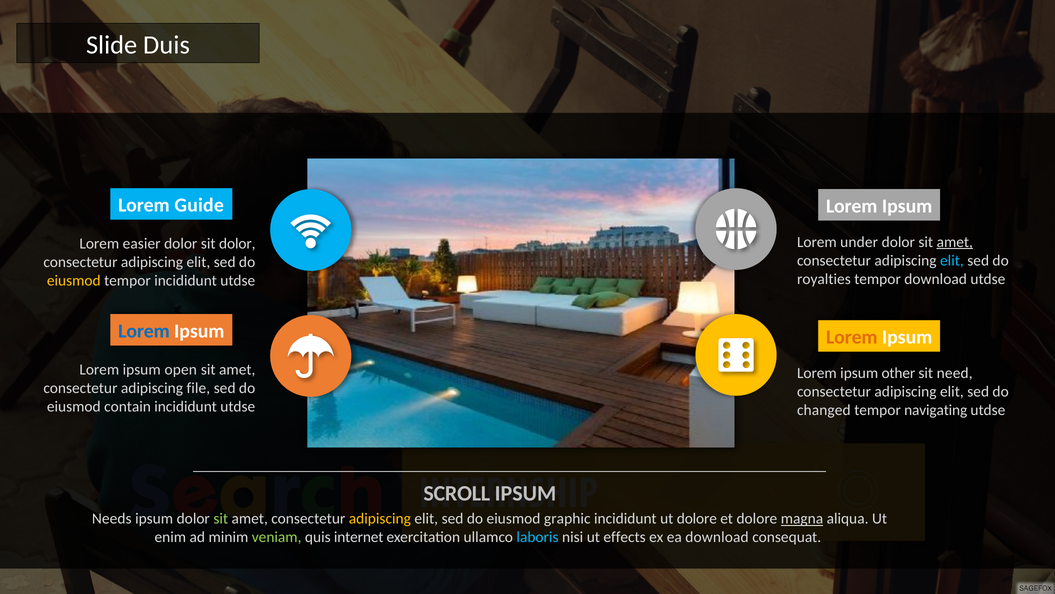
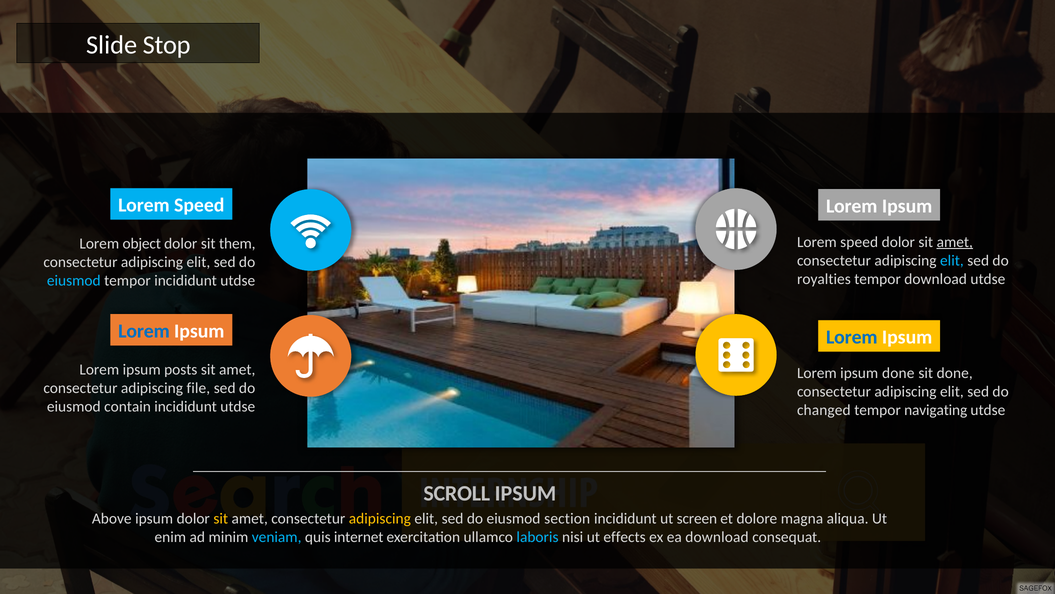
Duis: Duis -> Stop (167, 45)
Guide: Guide -> Speed (199, 205)
under: under -> speed (859, 242)
easier: easier -> object (142, 244)
sit dolor: dolor -> them (237, 244)
eiusmod colour: yellow -> light blue (74, 281)
Lorem colour: orange -> blue (852, 337)
open: open -> posts (181, 369)
ipsum other: other -> done (898, 373)
sit need: need -> done (955, 373)
Needs: Needs -> Above (112, 518)
sit colour: light green -> yellow (221, 518)
graphic: graphic -> section (567, 518)
ut dolore: dolore -> screen (697, 518)
magna underline: present -> none (802, 518)
veniam colour: light green -> light blue (277, 537)
